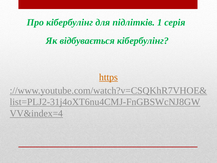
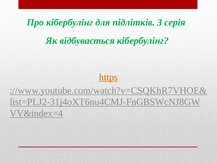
1: 1 -> 3 (160, 22)
